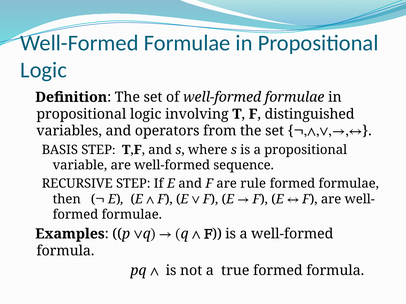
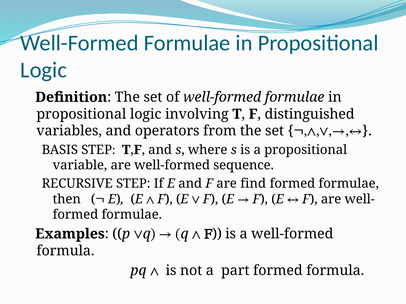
rule: rule -> find (253, 184)
true: true -> part (235, 271)
